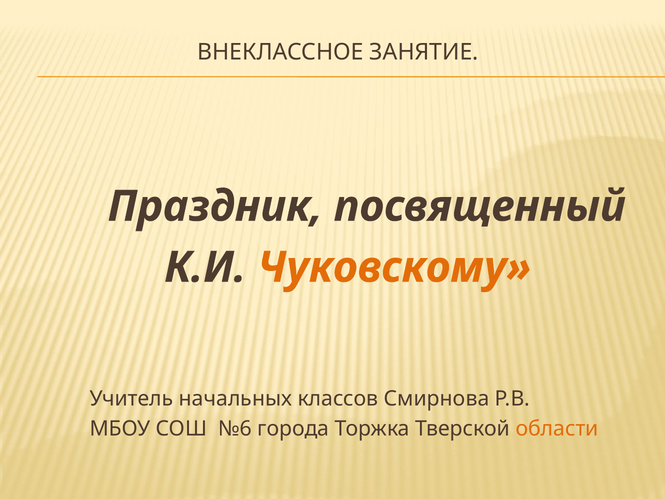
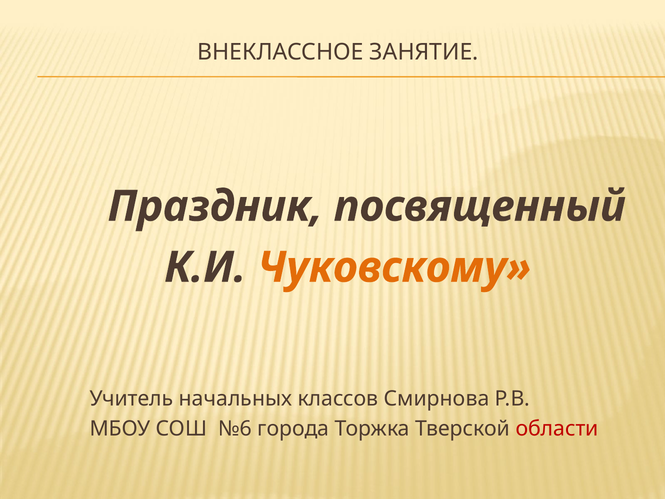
области colour: orange -> red (557, 429)
